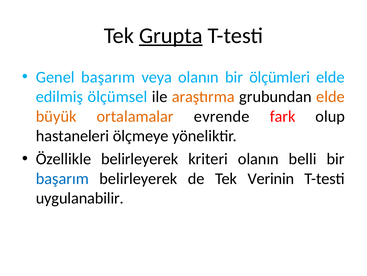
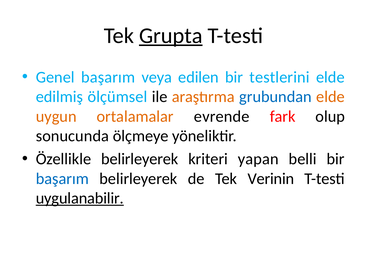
veya olanın: olanın -> edilen (198, 77)
ölçümleri: ölçümleri -> testlerini (280, 77)
grubundan colour: black -> blue (275, 97)
büyük: büyük -> uygun (56, 116)
hastaneleri: hastaneleri -> sonucunda (72, 136)
kriteri olanın: olanın -> yapan (258, 159)
uygulanabilir underline: none -> present (80, 198)
